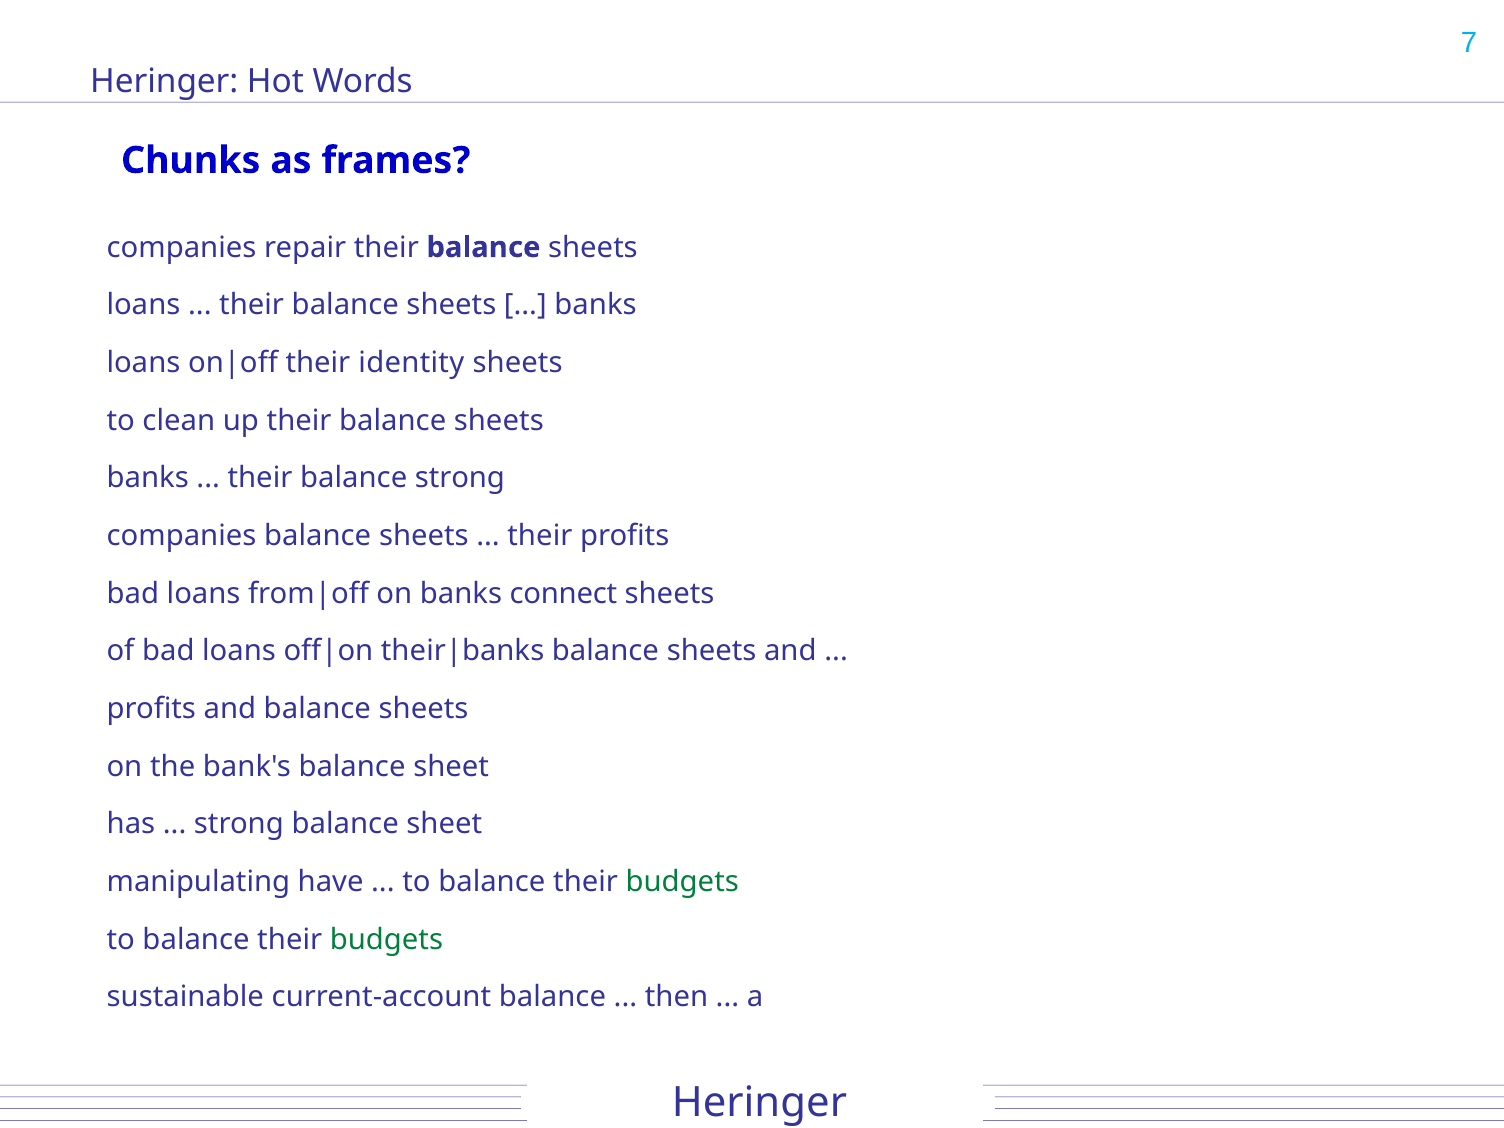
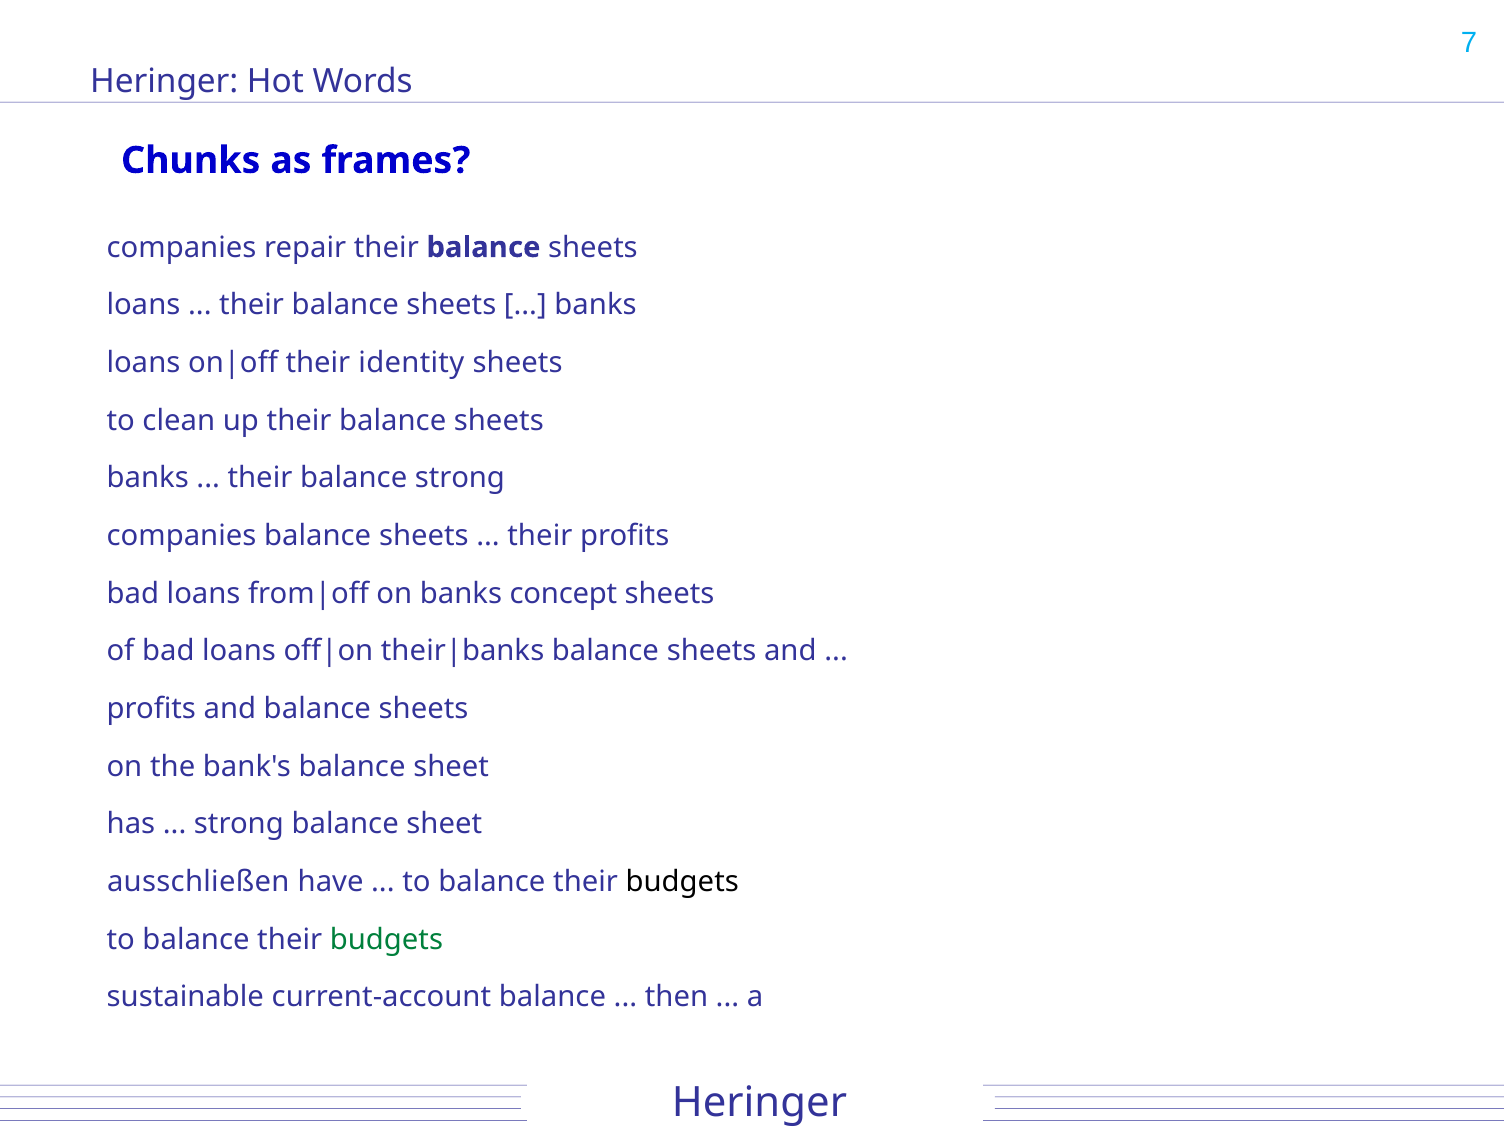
connect: connect -> concept (563, 593)
manipulating: manipulating -> ausschließen (198, 882)
budgets colour: green -> black (682, 882)
